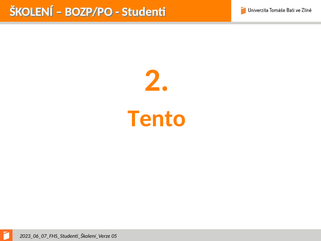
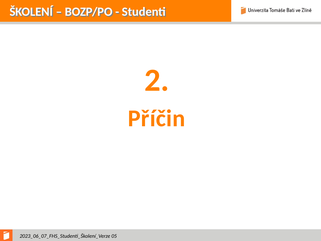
Tento: Tento -> Příčin (157, 118)
